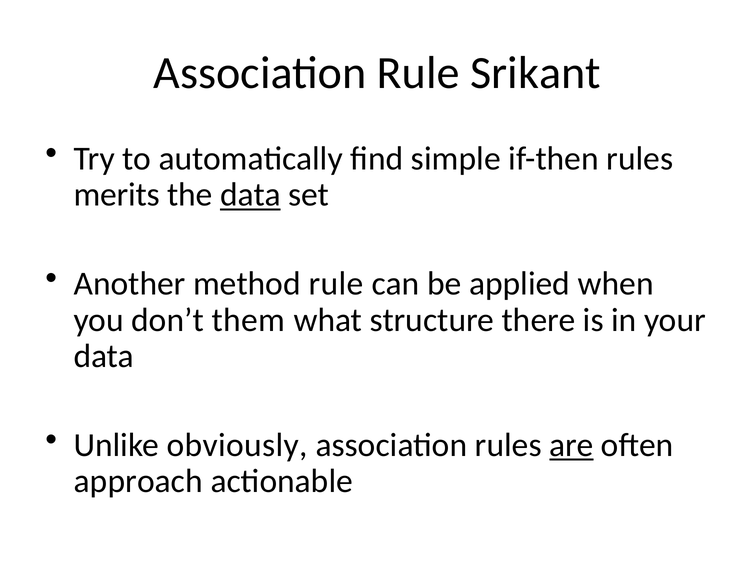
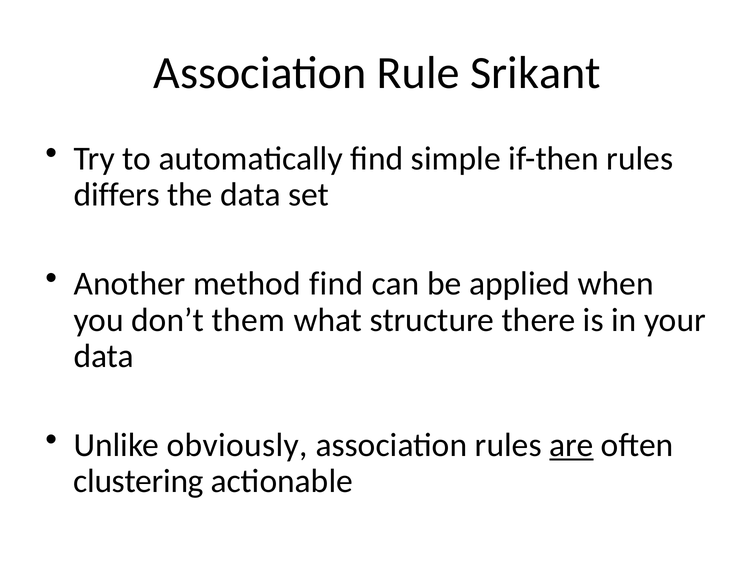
merits: merits -> differs (117, 195)
data underline: present -> none (250, 195)
method rule: rule -> find (336, 283)
approach: approach -> clustering (138, 481)
